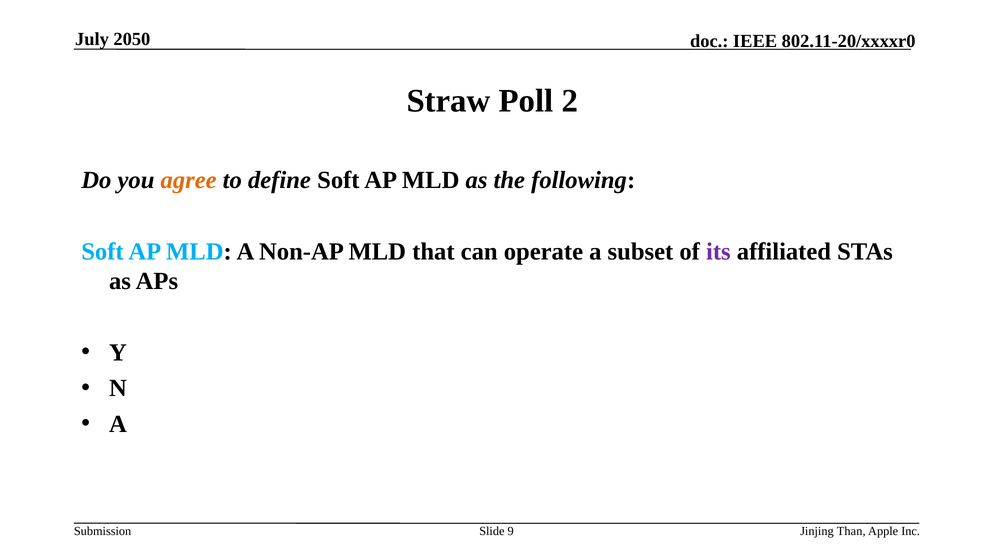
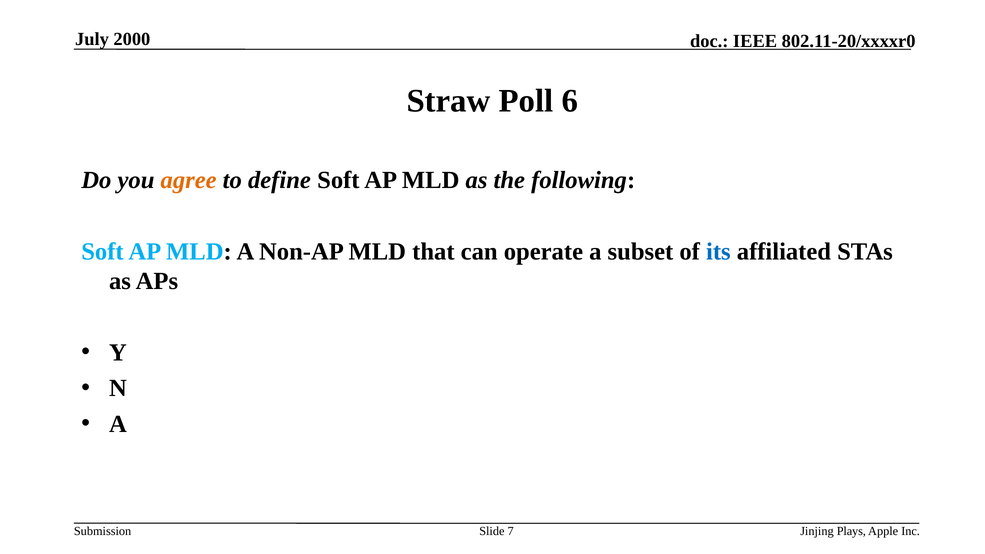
2050: 2050 -> 2000 (132, 39)
2: 2 -> 6 (570, 101)
its colour: purple -> blue (718, 252)
9: 9 -> 7 (511, 531)
Than: Than -> Plays (851, 531)
